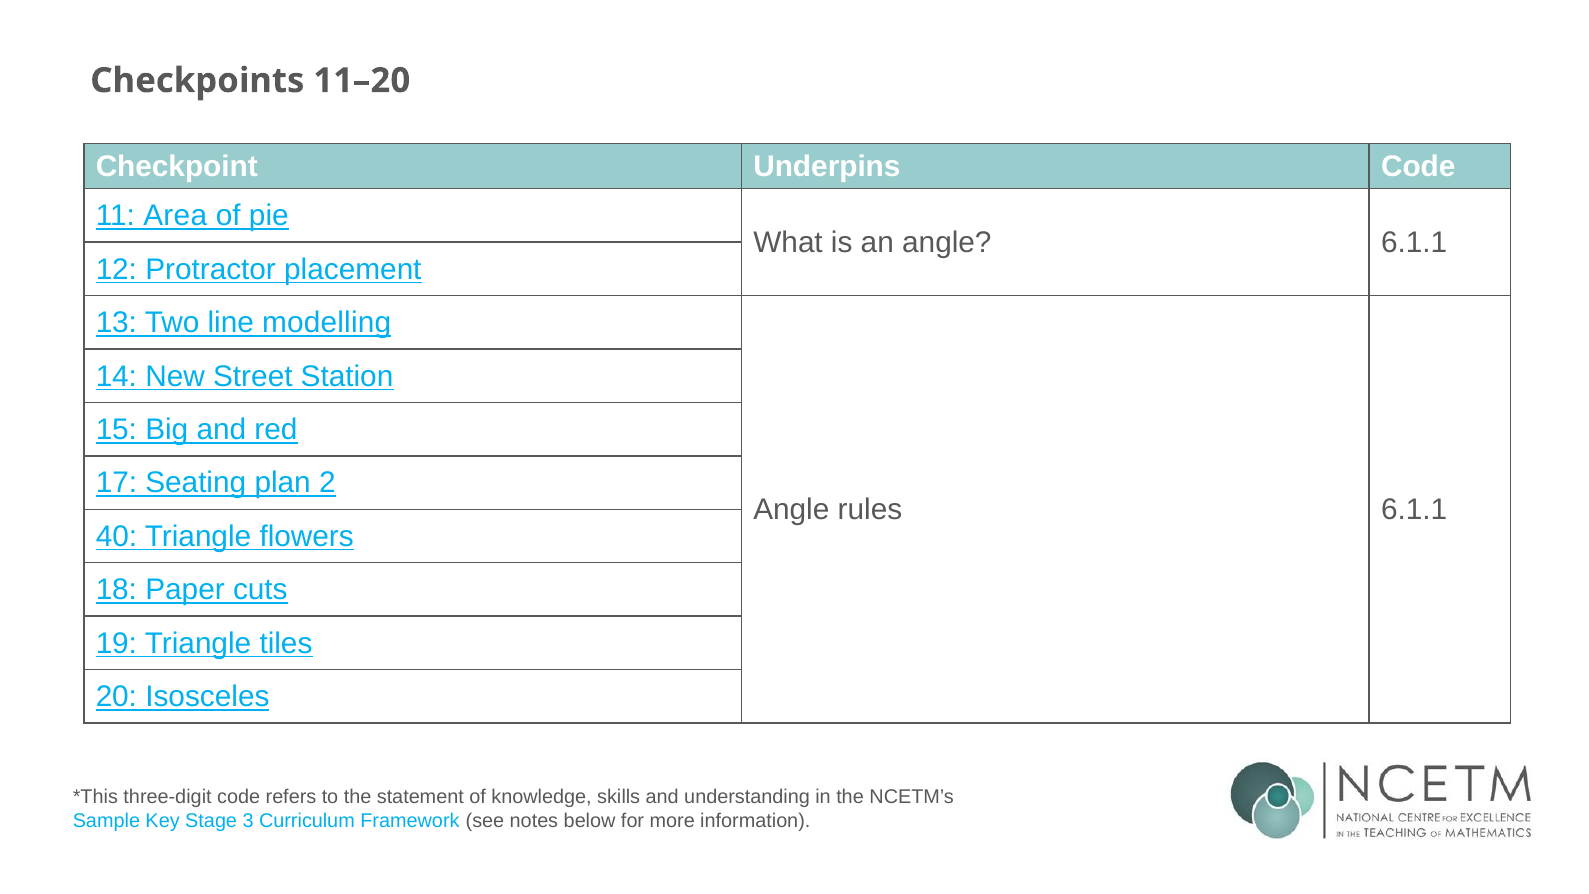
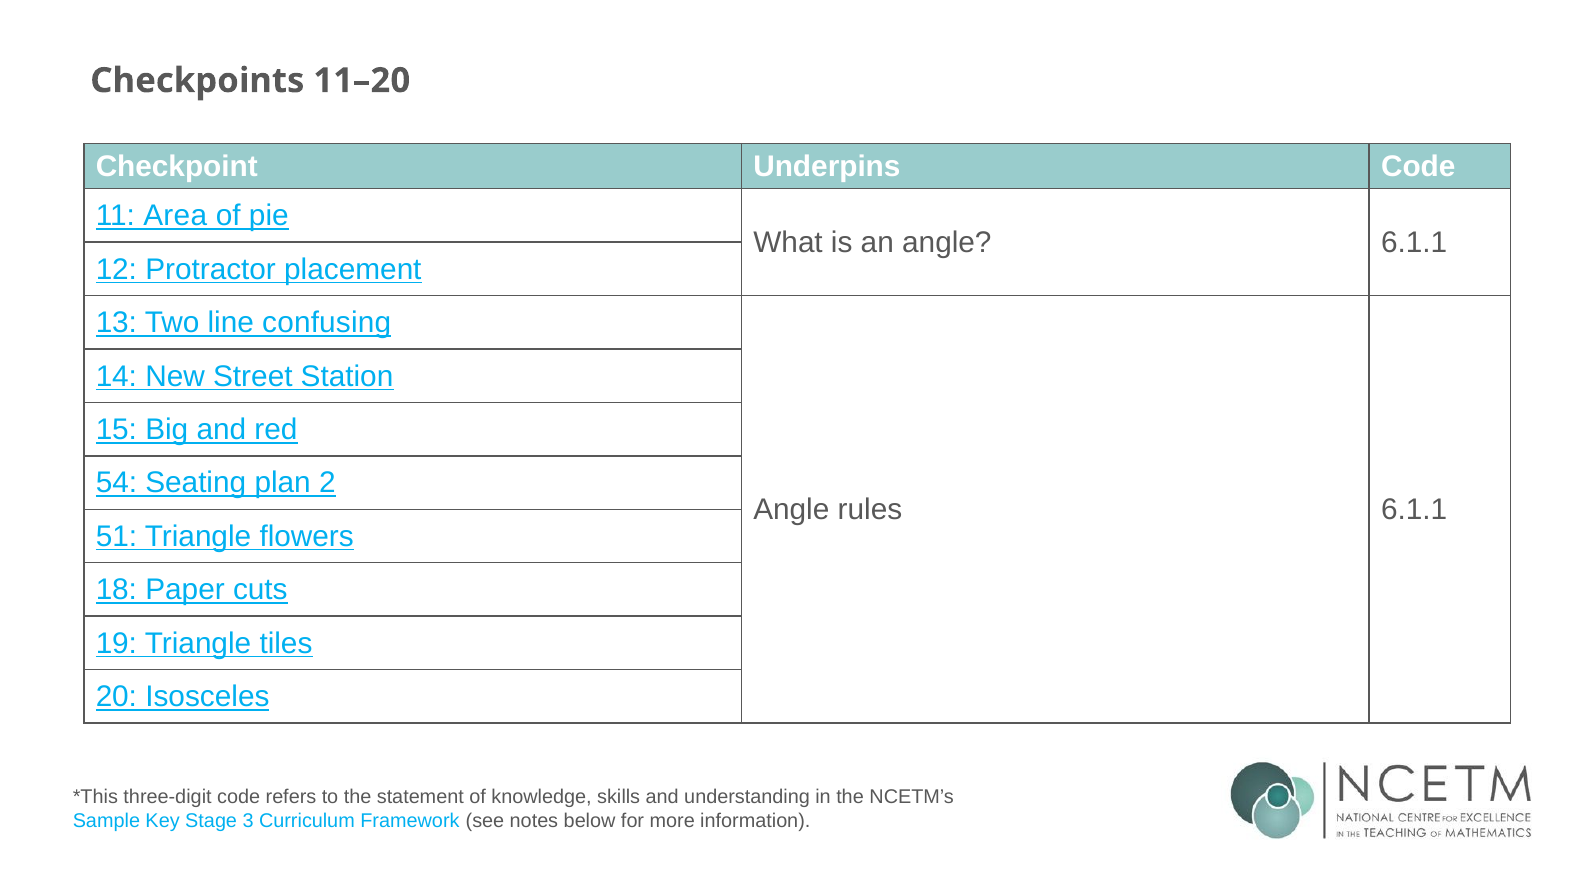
modelling: modelling -> confusing (327, 323)
17: 17 -> 54 (116, 483)
40: 40 -> 51 (116, 536)
